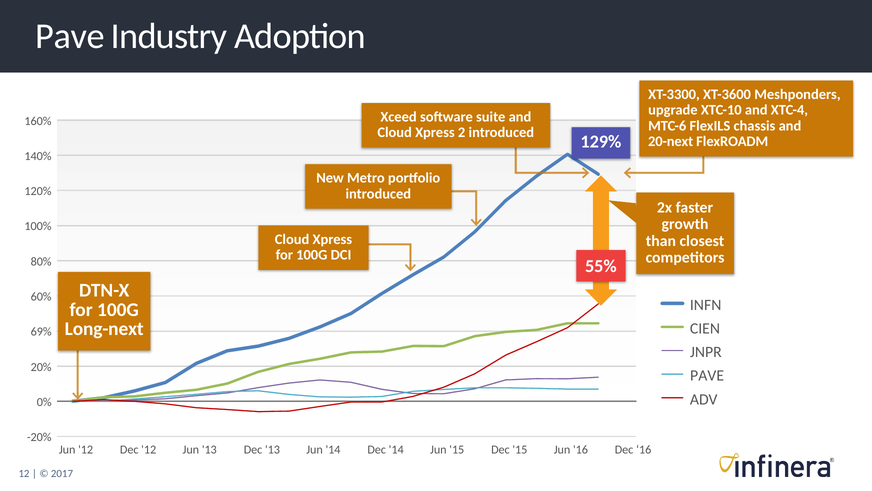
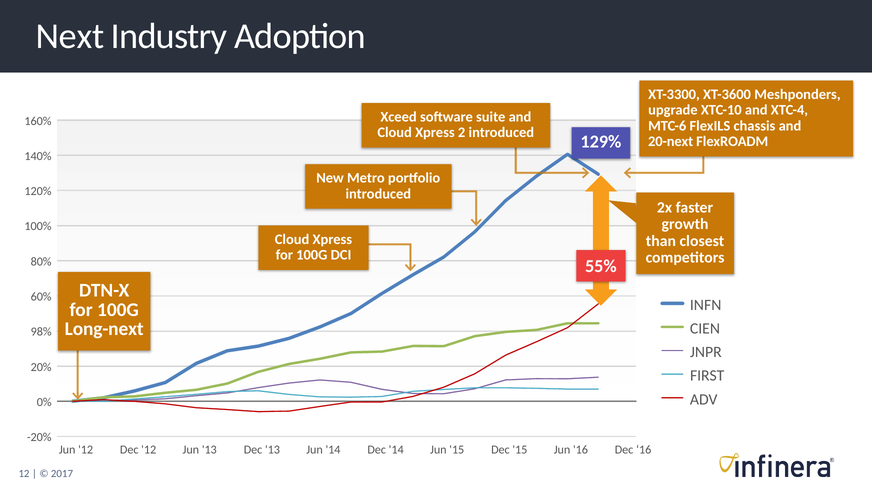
Pave: Pave -> Next (70, 36)
69%: 69% -> 98% (41, 332)
PAVE: PAVE -> FIRST (707, 375)
